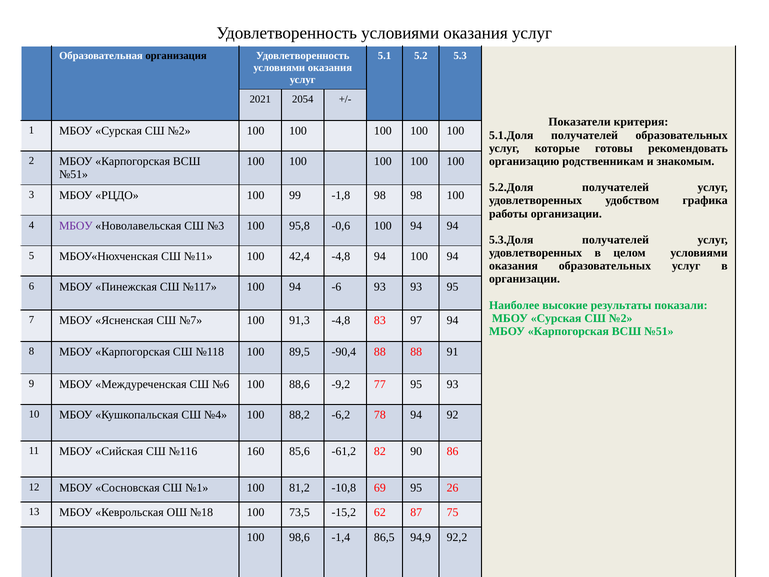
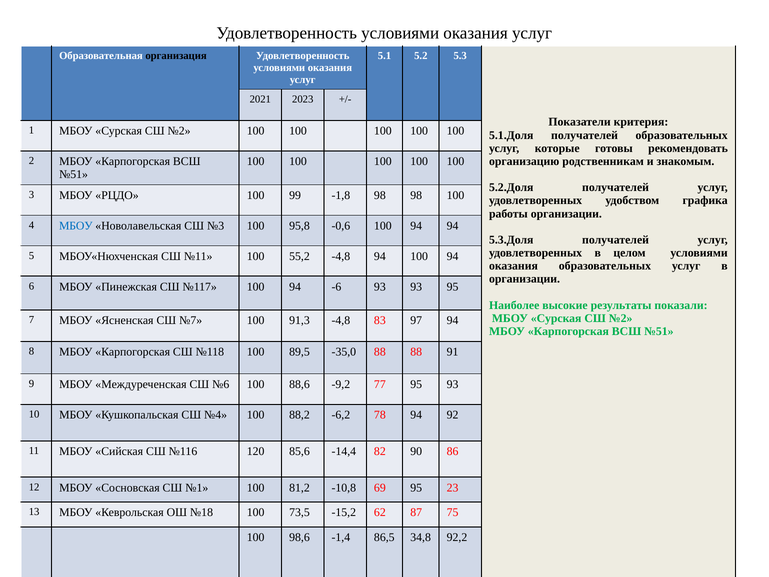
2054: 2054 -> 2023 (303, 99)
МБОУ colour: purple -> blue (76, 226)
42,4: 42,4 -> 55,2 (300, 256)
-90,4: -90,4 -> -35,0 (344, 352)
160: 160 -> 120 (256, 451)
-61,2: -61,2 -> -14,4 (344, 451)
26: 26 -> 23 (453, 487)
94,9: 94,9 -> 34,8 (421, 537)
